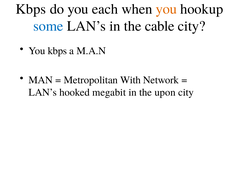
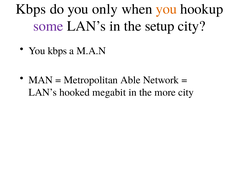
each: each -> only (105, 9)
some colour: blue -> purple (48, 26)
cable: cable -> setup (160, 26)
With: With -> Able (130, 80)
upon: upon -> more (165, 92)
